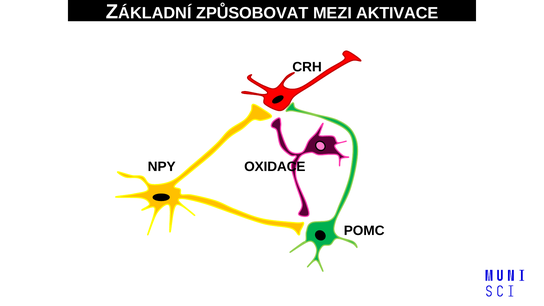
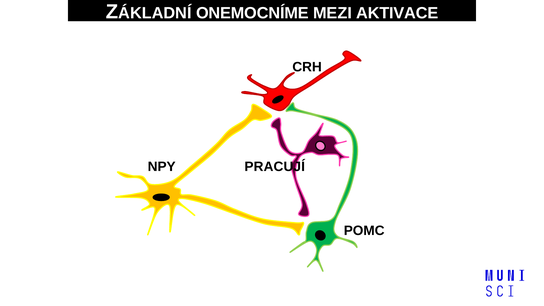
ZPŮSOBOVAT: ZPŮSOBOVAT -> ONEMOCNÍME (252, 13)
OXIDACE: OXIDACE -> PRACUJÍ (275, 167)
